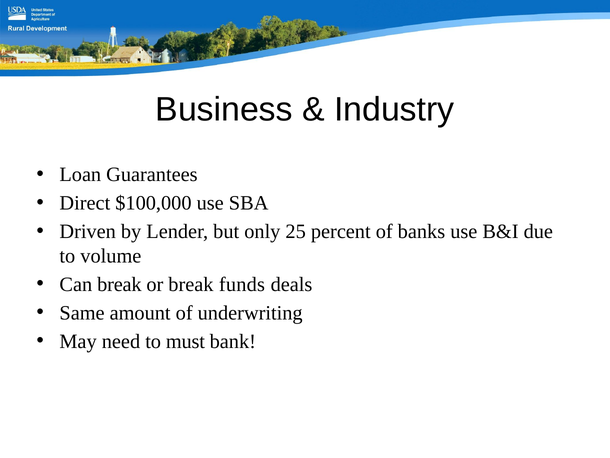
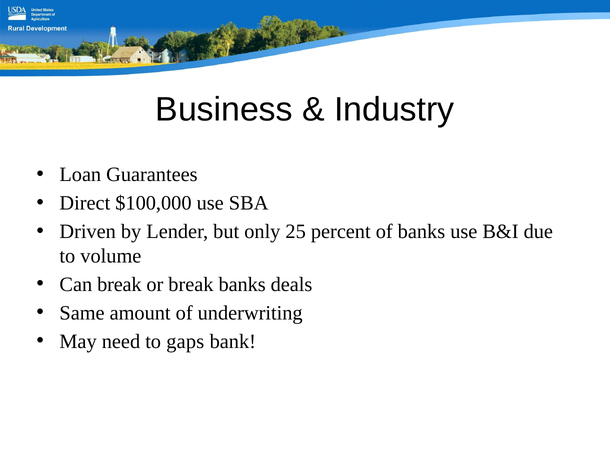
break funds: funds -> banks (242, 284)
must: must -> gaps (185, 341)
